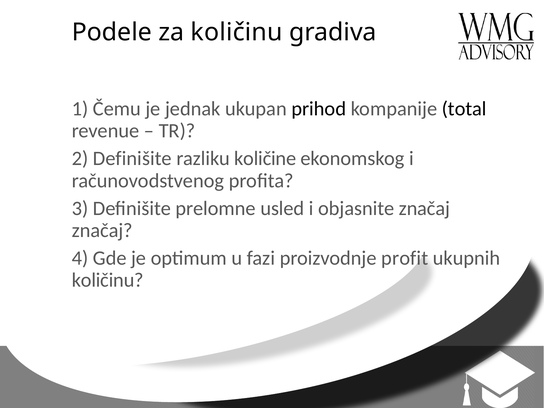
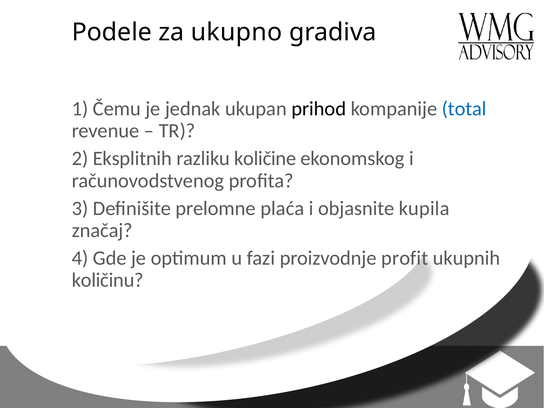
za količinu: količinu -> ukupno (237, 32)
total colour: black -> blue (464, 109)
2 Definišite: Definišite -> Eksplitnih (132, 159)
usled: usled -> plaća (282, 208)
objasnite značaj: značaj -> kupila (424, 208)
